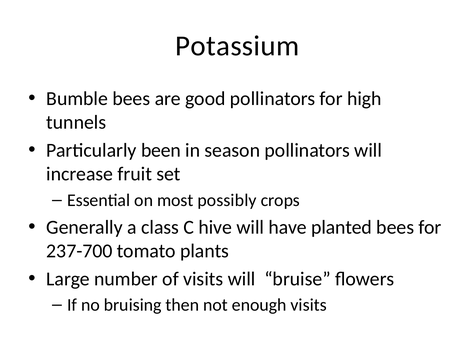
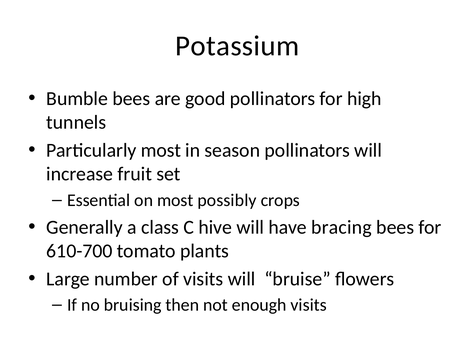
Particularly been: been -> most (161, 150)
planted: planted -> bracing (341, 227)
237-700: 237-700 -> 610-700 (79, 251)
